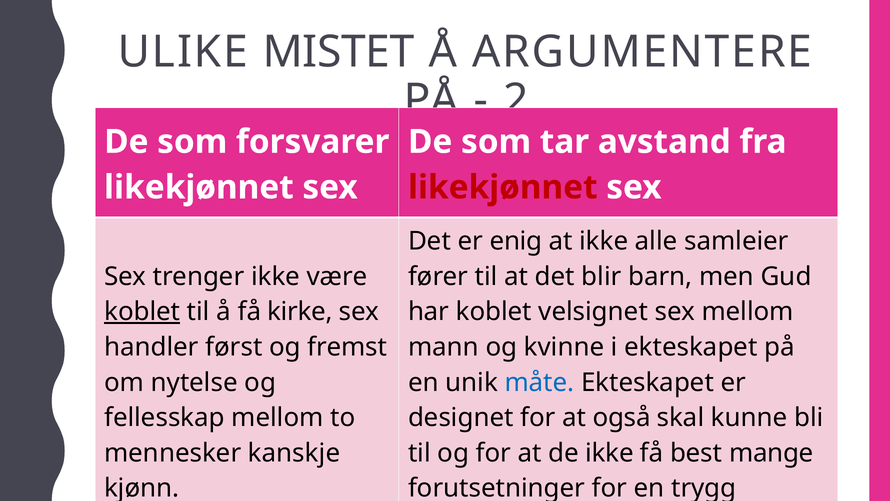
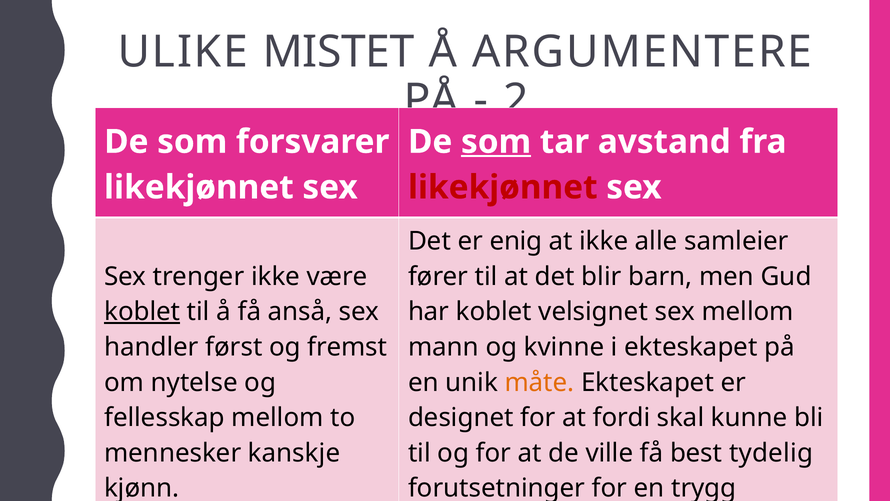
som underline: none -> present (496, 142)
kirke: kirke -> anså (300, 312)
måte colour: blue -> orange (540, 382)
også: også -> fordi (622, 417)
de ikke: ikke -> ville (609, 453)
mange: mange -> tydelig (771, 453)
